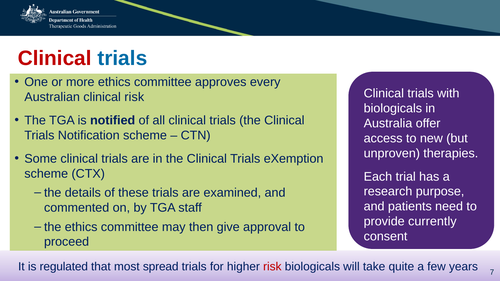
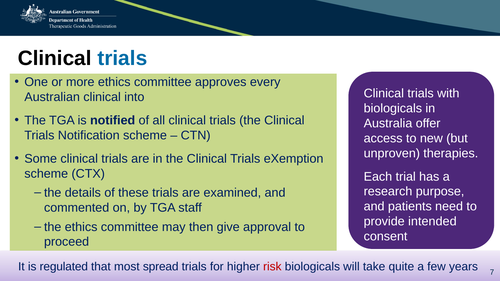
Clinical colour: red -> black (55, 58)
clinical risk: risk -> into (134, 97)
currently: currently -> intended (432, 222)
